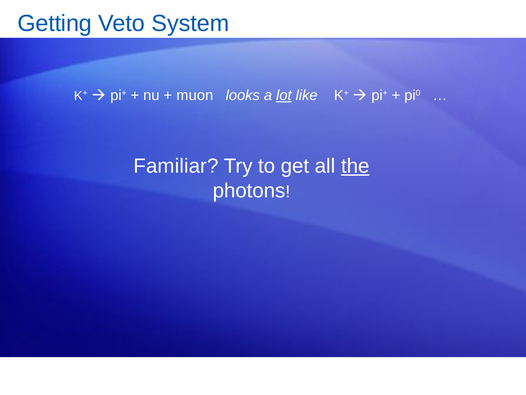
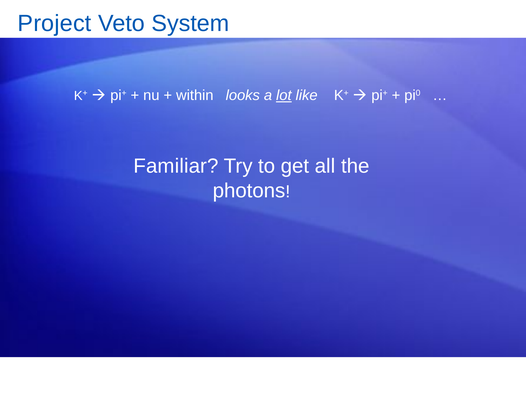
Getting: Getting -> Project (55, 23)
muon: muon -> within (195, 95)
the underline: present -> none (355, 166)
